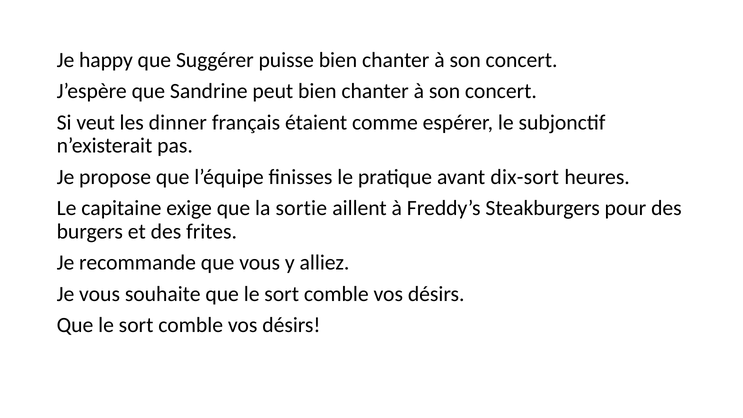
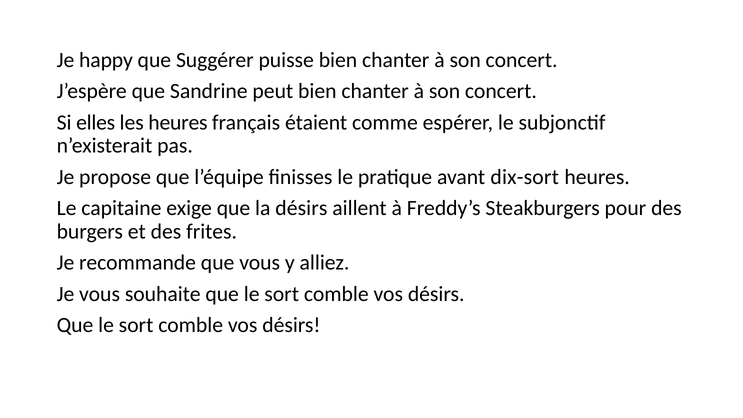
veut: veut -> elles (96, 122)
les dinner: dinner -> heures (178, 122)
la sortie: sortie -> désirs (301, 208)
